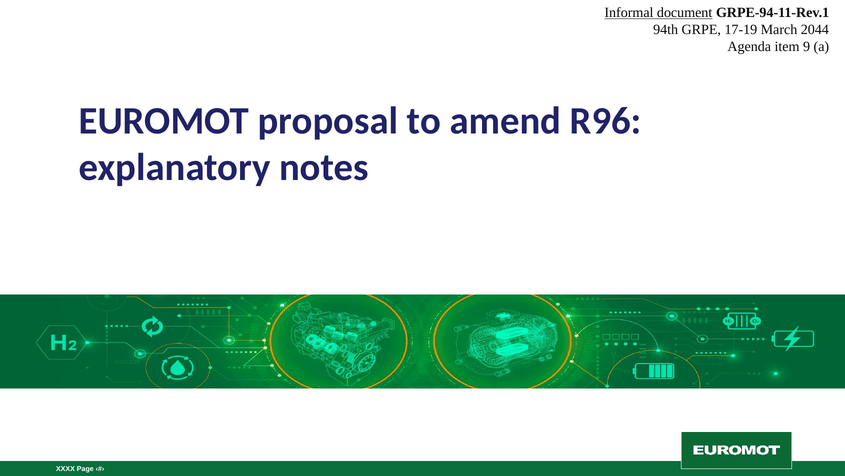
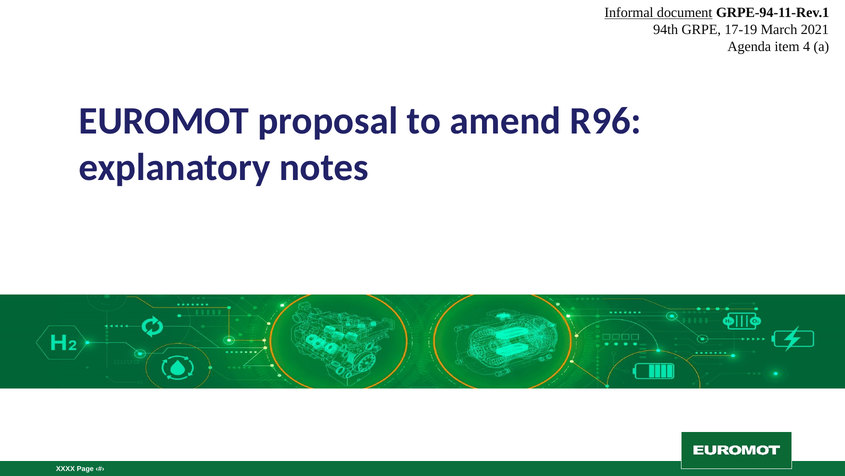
2044: 2044 -> 2021 (815, 29)
9: 9 -> 4 (807, 46)
